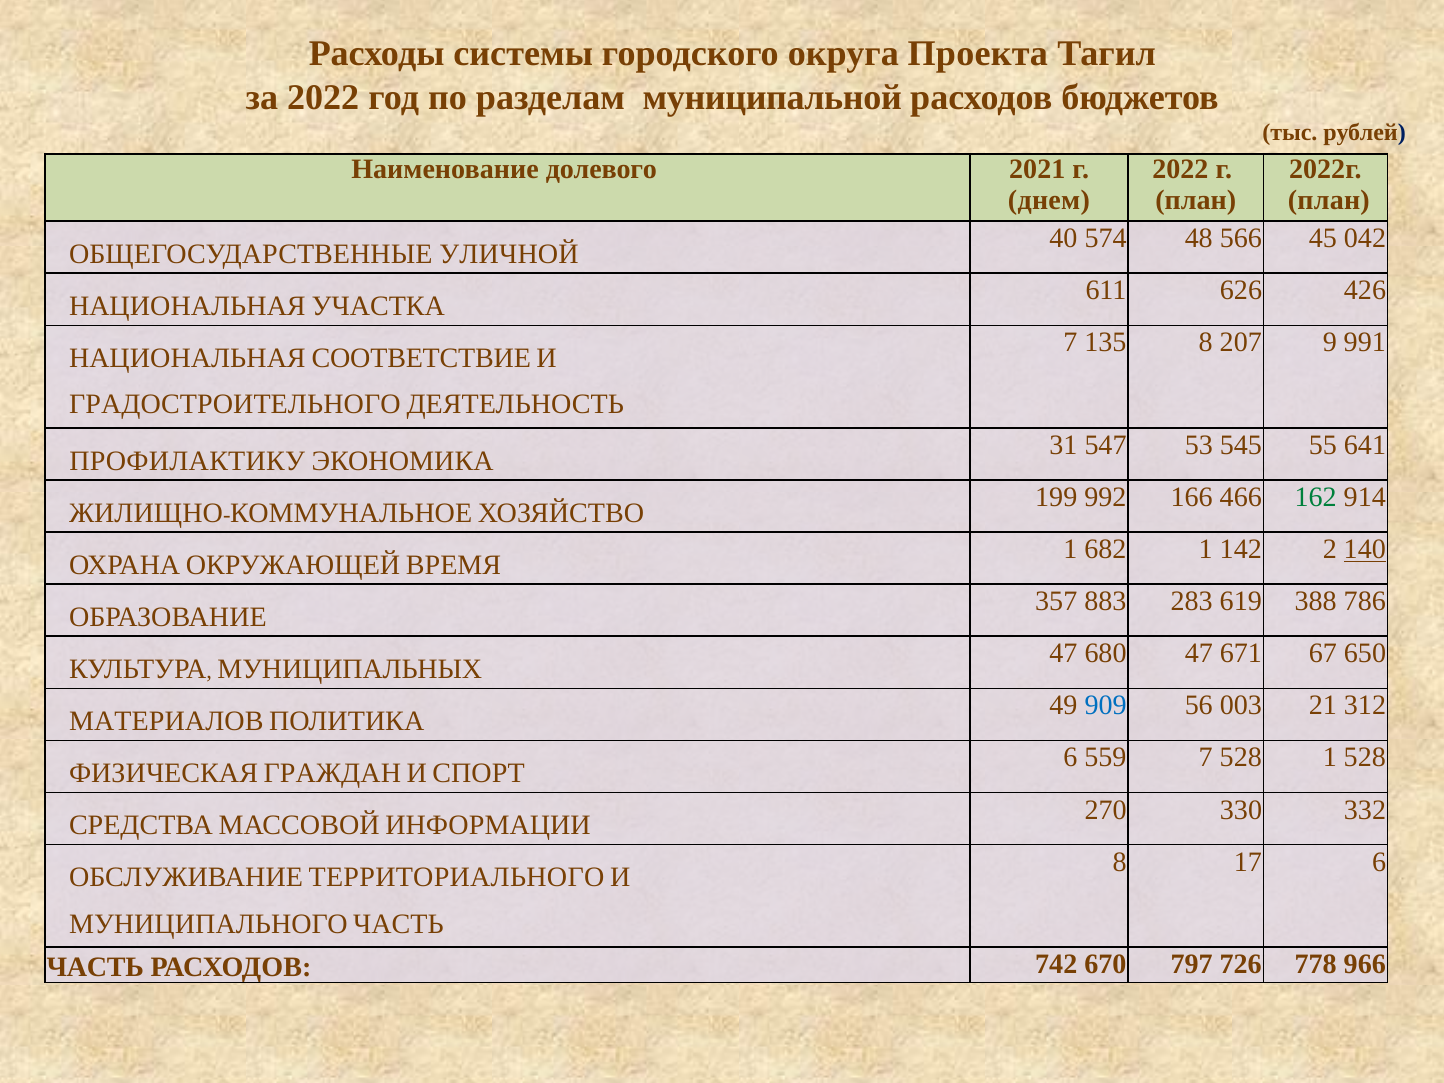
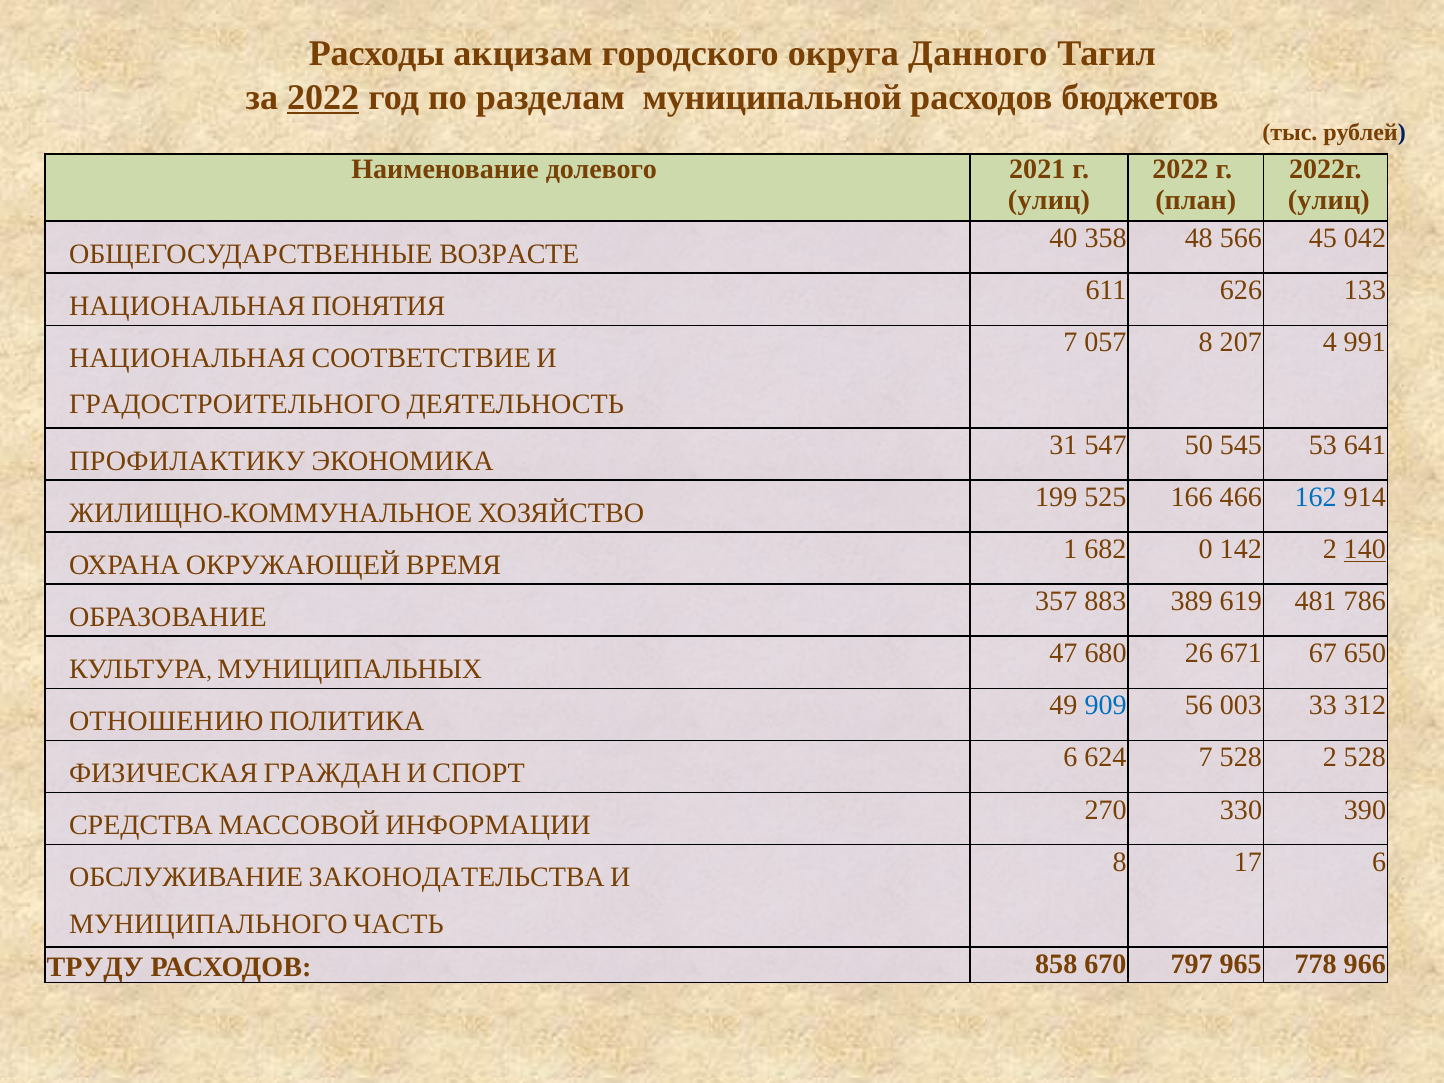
системы: системы -> акцизам (523, 54)
Проекта: Проекта -> Данного (978, 54)
2022 underline: none -> present (323, 97)
днем: днем -> улиц (1049, 201)
план: план -> улиц (1329, 201)
574: 574 -> 358 (1106, 238)
УЛИЧНОЙ: УЛИЧНОЙ -> ВОЗРАСТЕ (509, 254)
426: 426 -> 133 (1365, 291)
УЧАСТКА: УЧАСТКА -> ПОНЯТИЯ (378, 306)
135: 135 -> 057 (1105, 343)
9: 9 -> 4 (1330, 343)
53: 53 -> 50 (1199, 445)
55: 55 -> 53 (1323, 445)
992: 992 -> 525 (1105, 497)
162 colour: green -> blue (1316, 497)
682 1: 1 -> 0 (1206, 549)
283: 283 -> 389 (1192, 601)
388: 388 -> 481 (1316, 601)
680 47: 47 -> 26 (1199, 654)
21: 21 -> 33 (1323, 706)
МАТЕРИАЛОВ: МАТЕРИАЛОВ -> ОТНОШЕНИЮ (166, 721)
559: 559 -> 624 (1105, 758)
528 1: 1 -> 2 (1330, 758)
332: 332 -> 390 (1365, 810)
ТЕРРИТОРИАЛЬНОГО: ТЕРРИТОРИАЛЬНОГО -> ЗАКОНОДАТЕЛЬСТВА (457, 877)
ЧАСТЬ: ЧАСТЬ -> ТРУДУ (95, 967)
742: 742 -> 858 (1056, 964)
726: 726 -> 965 (1241, 964)
